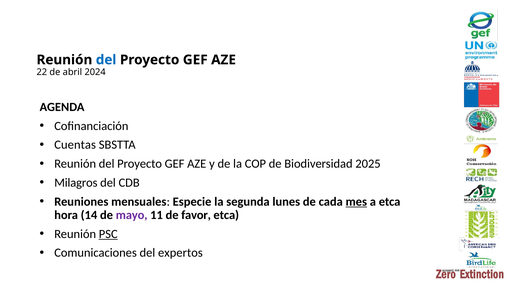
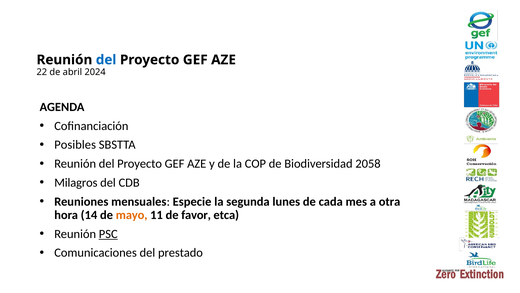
Cuentas: Cuentas -> Posibles (75, 145)
2025: 2025 -> 2058 (368, 163)
mes underline: present -> none (356, 201)
a etca: etca -> otra (390, 201)
mayo colour: purple -> orange (132, 215)
expertos: expertos -> prestado (180, 252)
